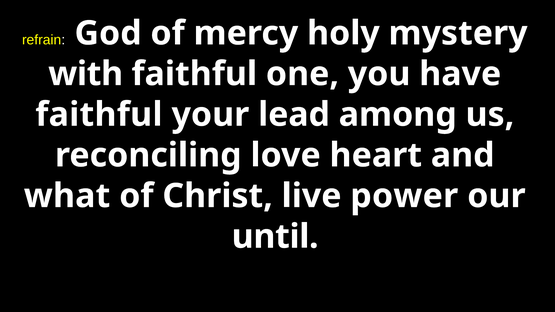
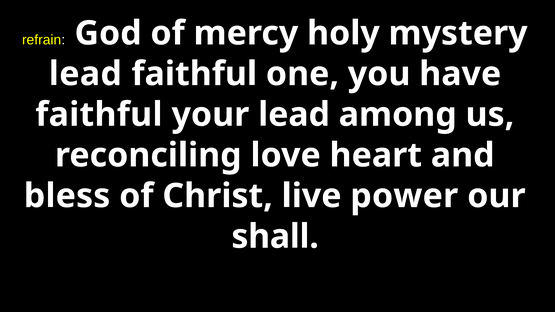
with: with -> lead (85, 74)
what: what -> bless (67, 196)
until: until -> shall (275, 237)
